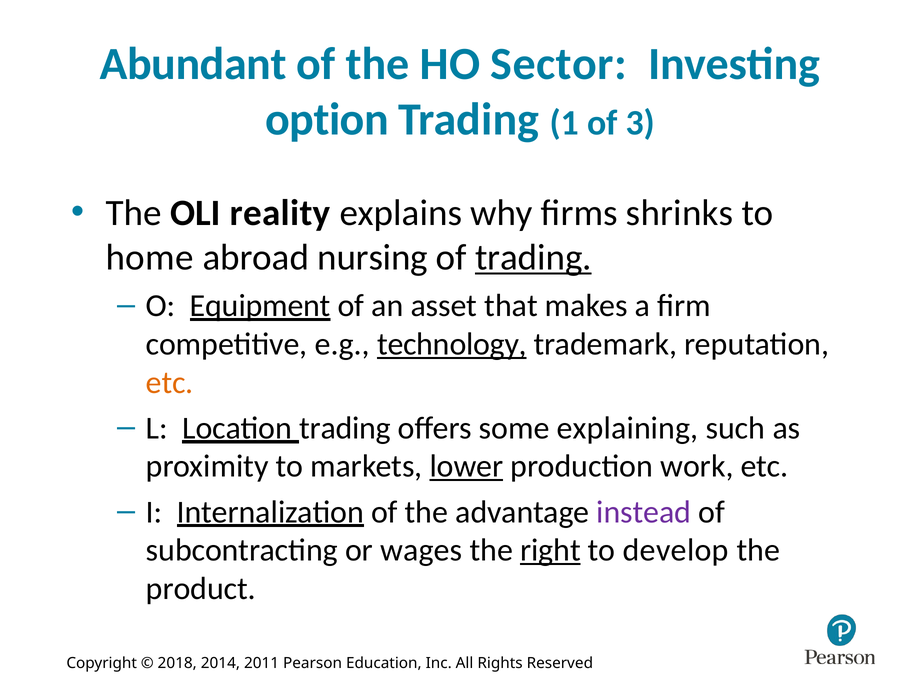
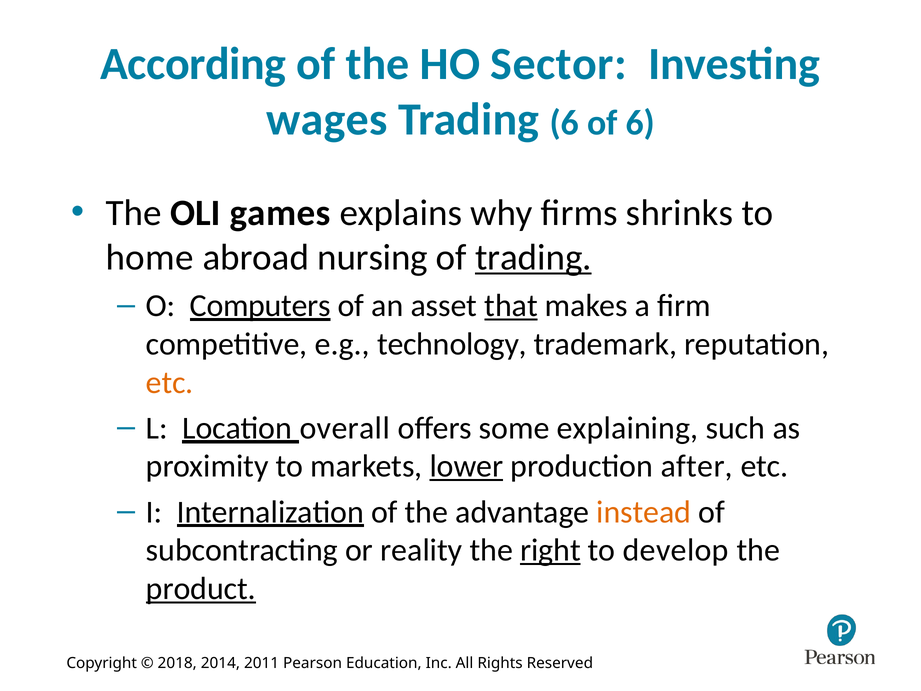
Abundant: Abundant -> According (193, 64)
option: option -> wages (327, 119)
Trading 1: 1 -> 6 (564, 123)
of 3: 3 -> 6 (640, 123)
reality: reality -> games (280, 213)
Equipment: Equipment -> Computers (260, 306)
that underline: none -> present (511, 306)
technology underline: present -> none (452, 344)
Location trading: trading -> overall (345, 428)
work: work -> after (697, 466)
instead colour: purple -> orange (644, 512)
wages: wages -> reality (421, 550)
product underline: none -> present (201, 588)
